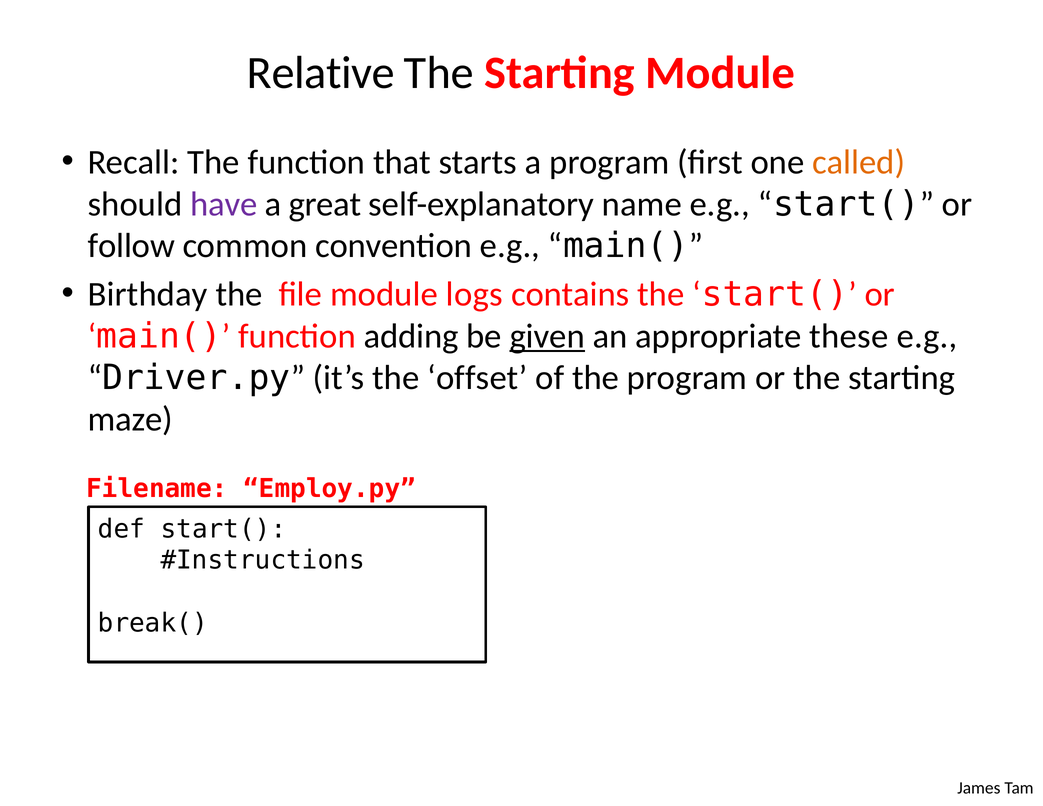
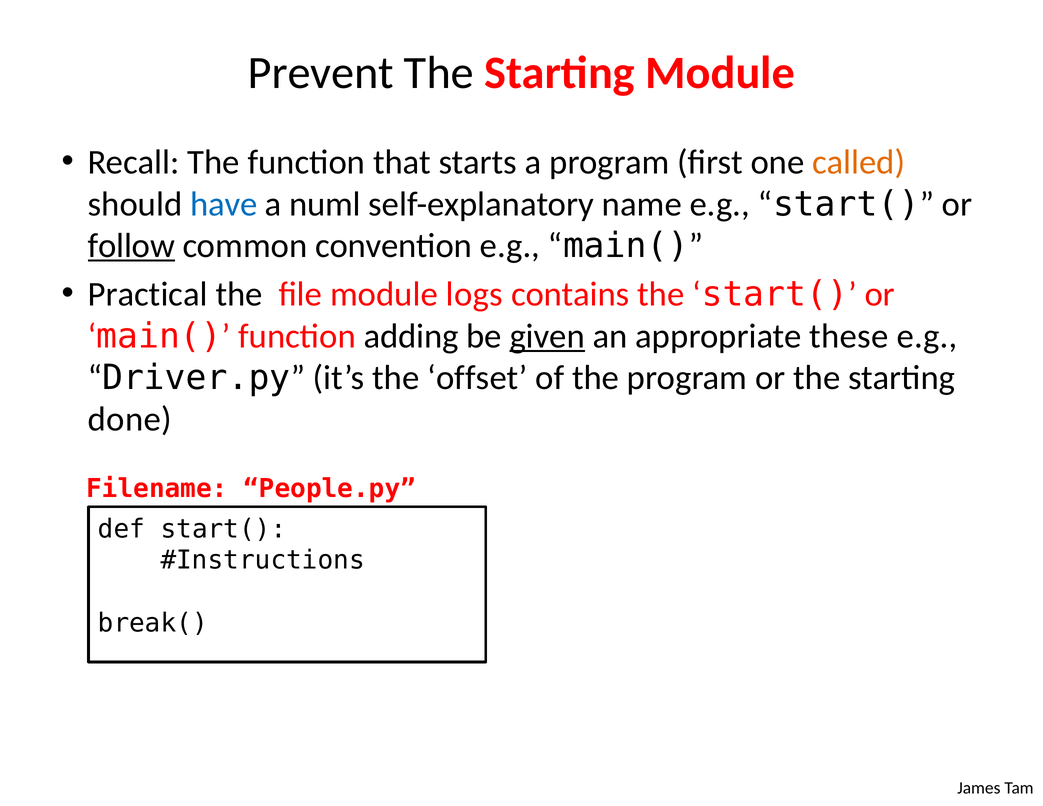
Relative: Relative -> Prevent (321, 73)
have colour: purple -> blue (224, 204)
great: great -> numl (325, 204)
follow underline: none -> present (131, 246)
Birthday: Birthday -> Practical (148, 294)
maze: maze -> done (130, 419)
Employ.py: Employ.py -> People.py (330, 489)
